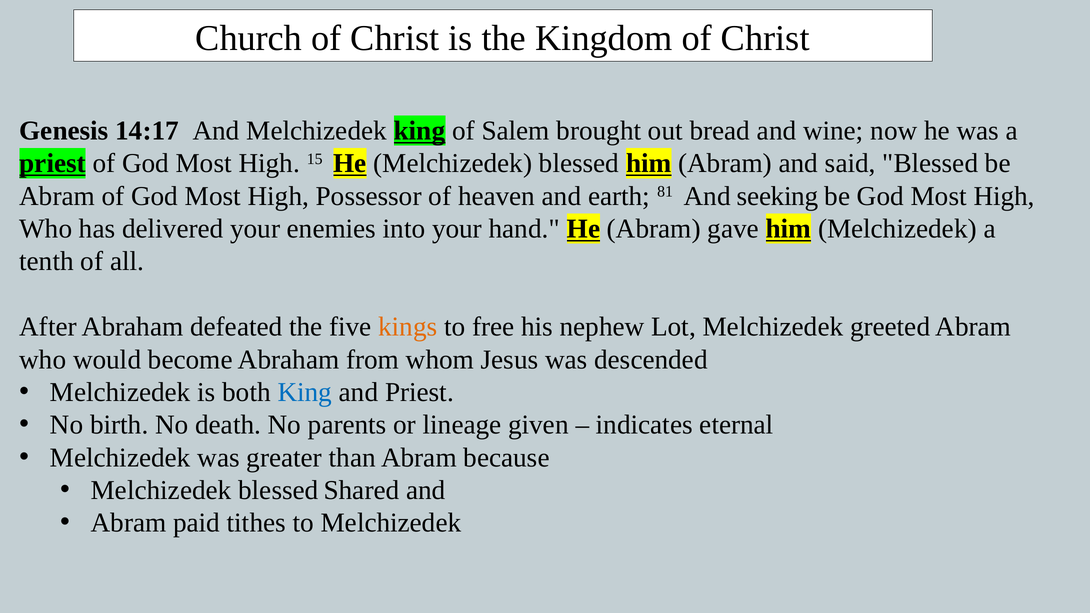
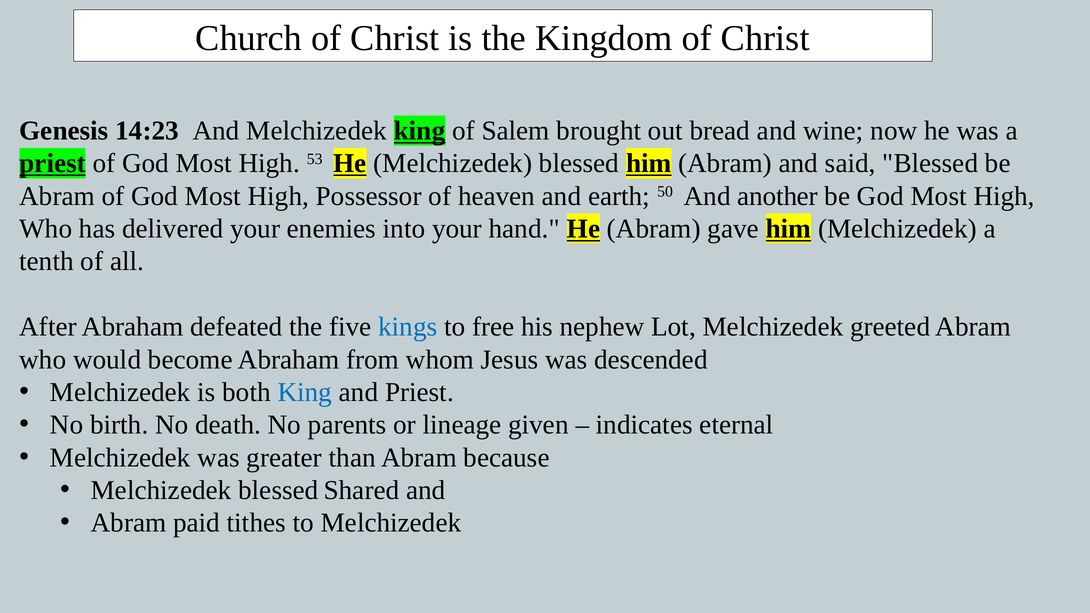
14:17: 14:17 -> 14:23 (147, 131)
15: 15 -> 53 (315, 159)
81: 81 -> 50 (665, 192)
seeking: seeking -> another (778, 196)
kings colour: orange -> blue (408, 327)
